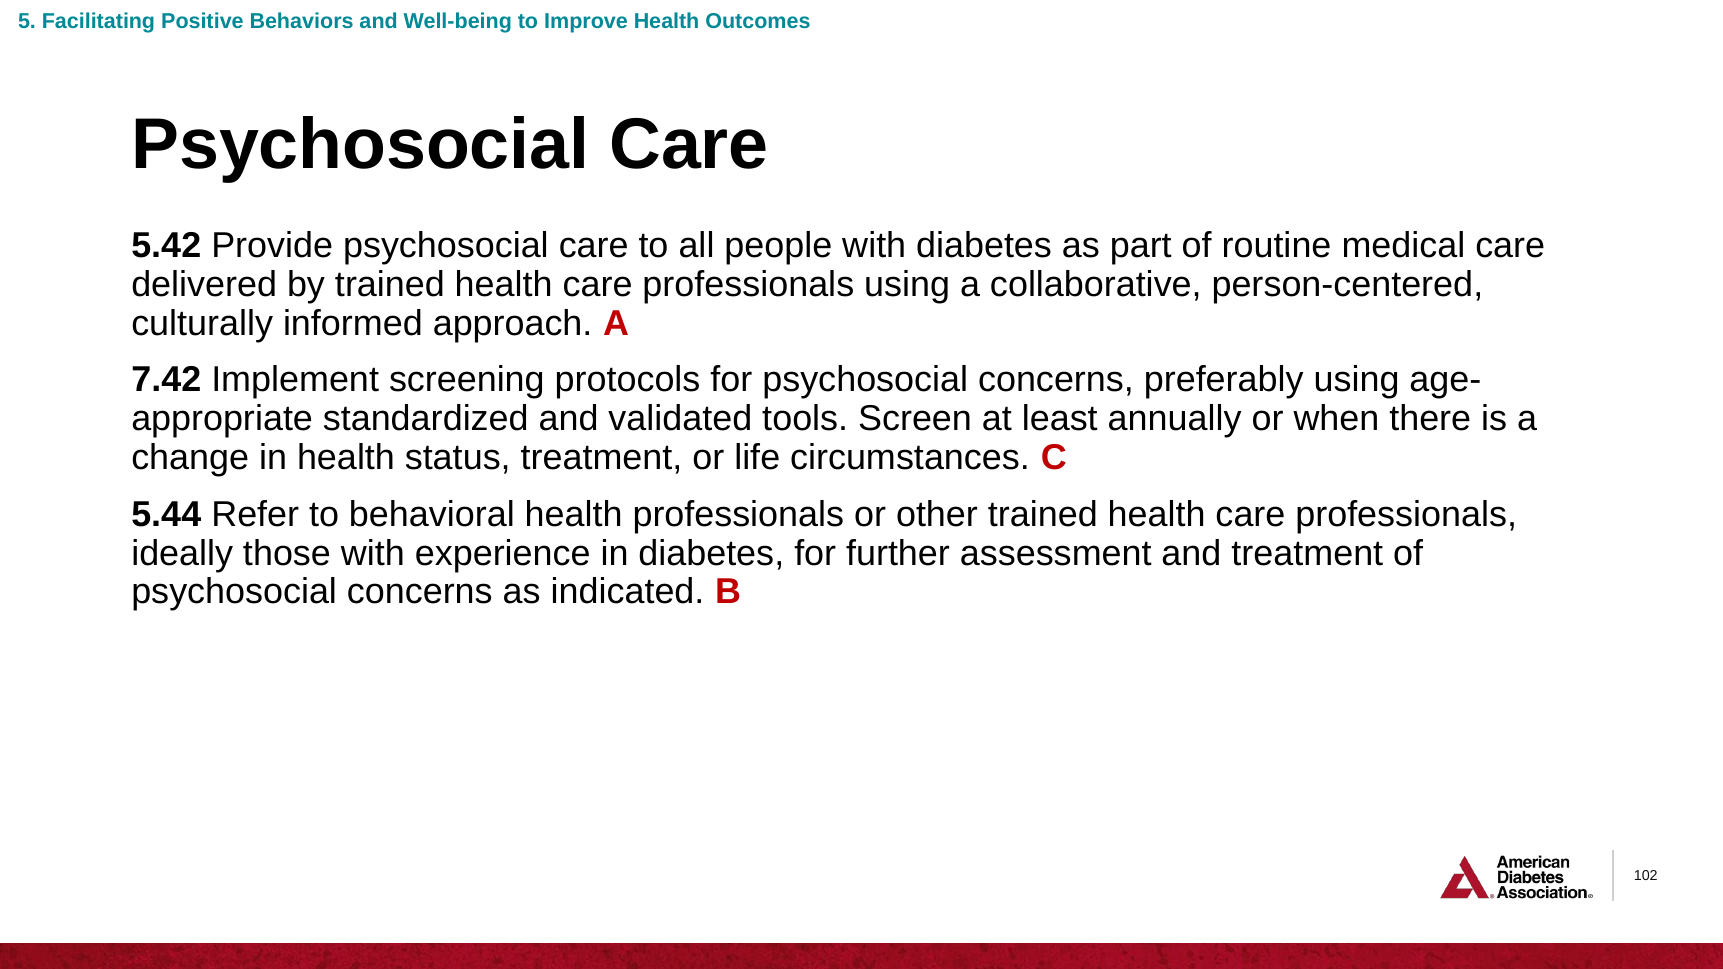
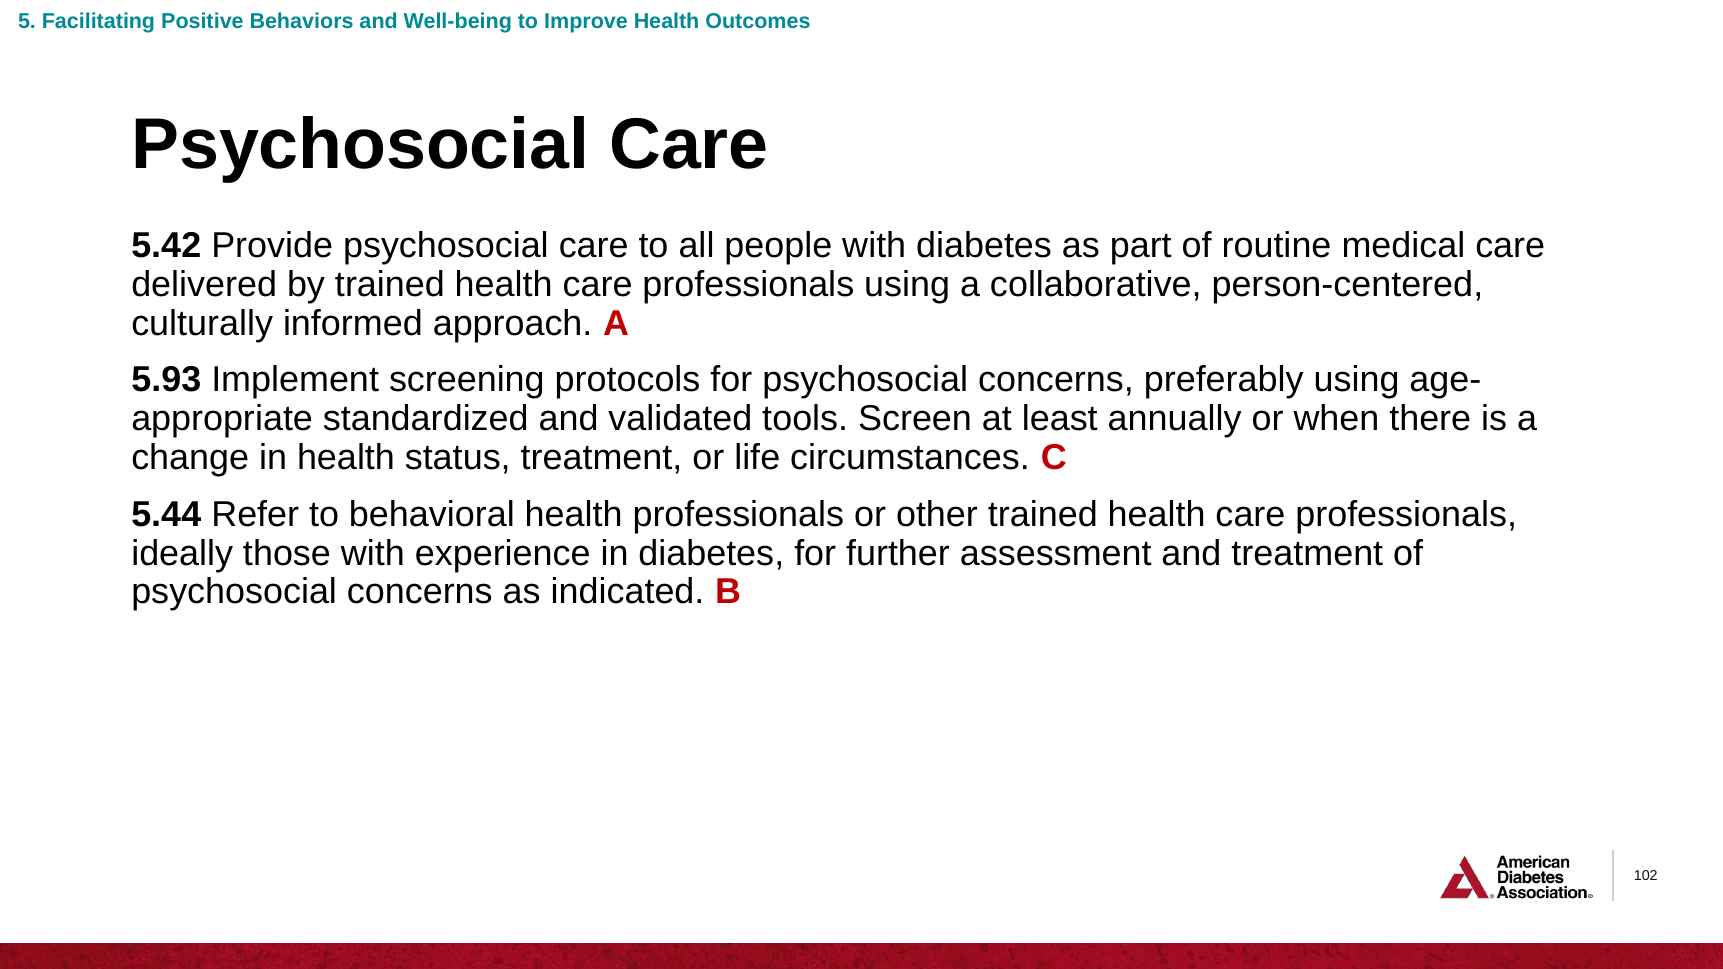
7.42: 7.42 -> 5.93 (166, 380)
